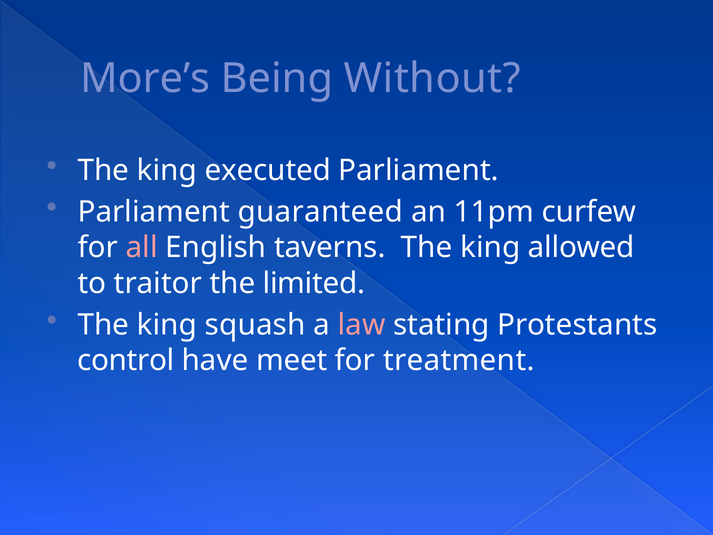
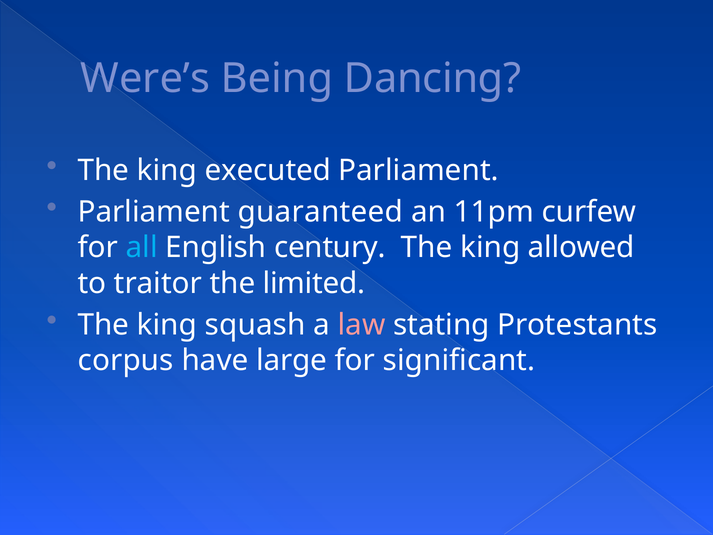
More’s: More’s -> Were’s (145, 78)
Without: Without -> Dancing (433, 78)
all colour: pink -> light blue (142, 247)
taverns: taverns -> century (330, 247)
control: control -> corpus (126, 360)
meet: meet -> large (292, 360)
treatment: treatment -> significant (459, 360)
